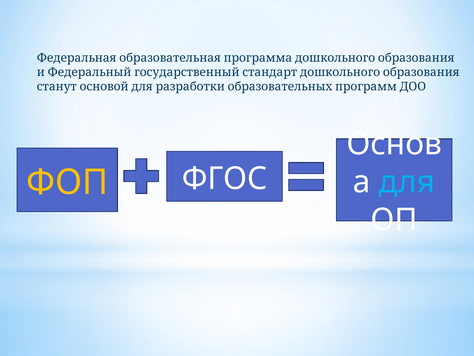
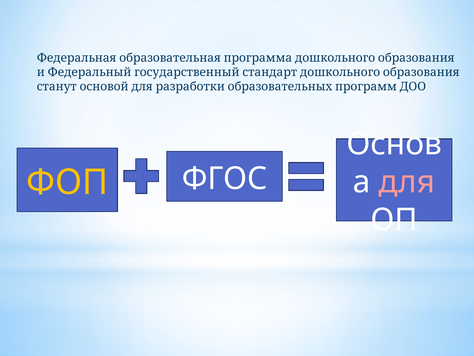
для colour: light blue -> pink (407, 182)
